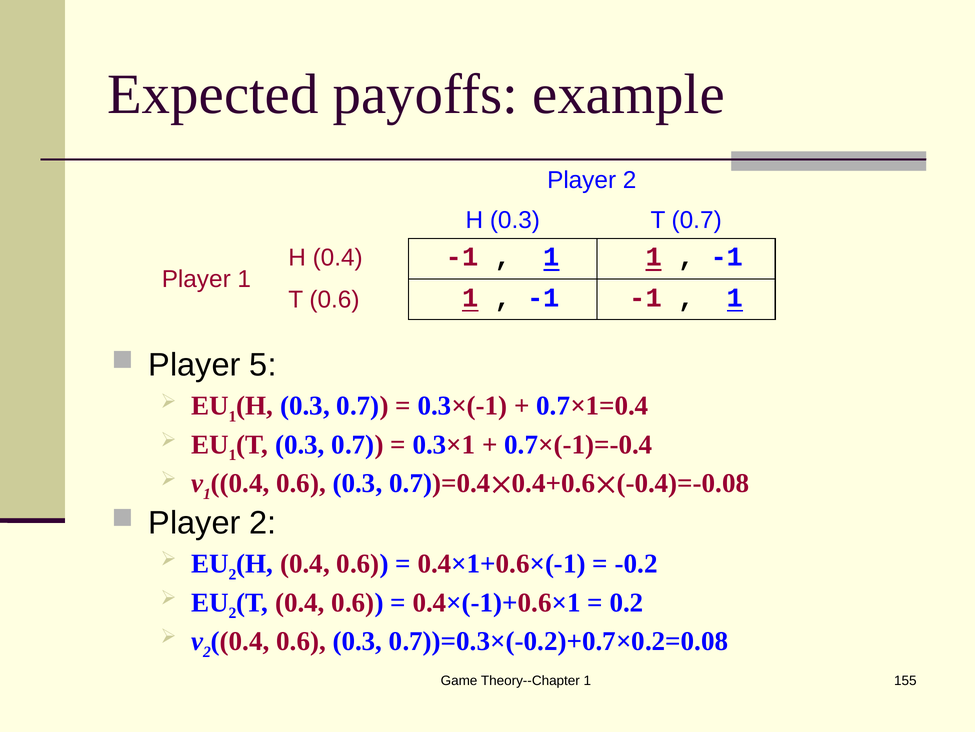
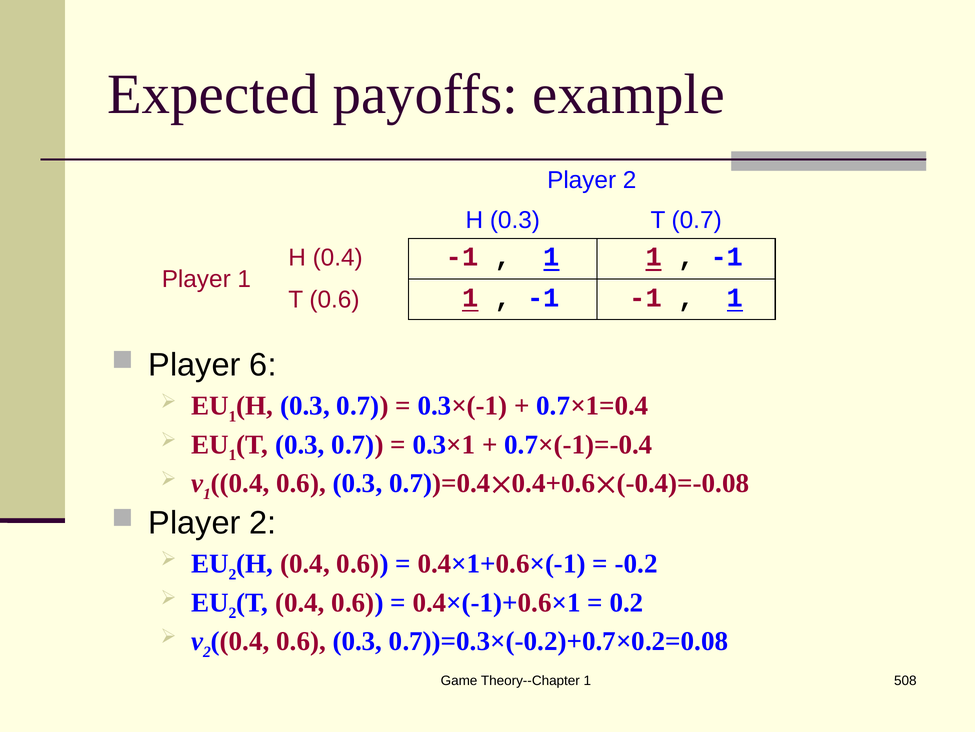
5: 5 -> 6 (263, 365)
155: 155 -> 508 (905, 680)
